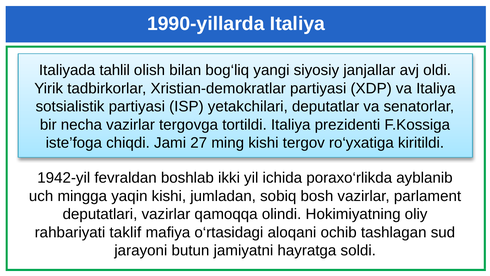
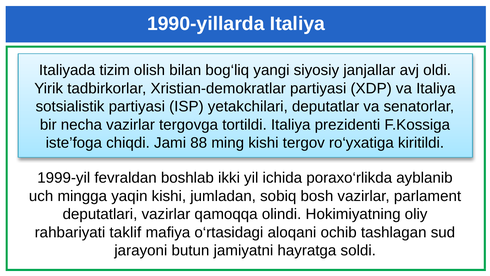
tahlil: tahlil -> tizim (115, 70)
27: 27 -> 88 (199, 143)
1942-yil: 1942-yil -> 1999-yil (64, 178)
